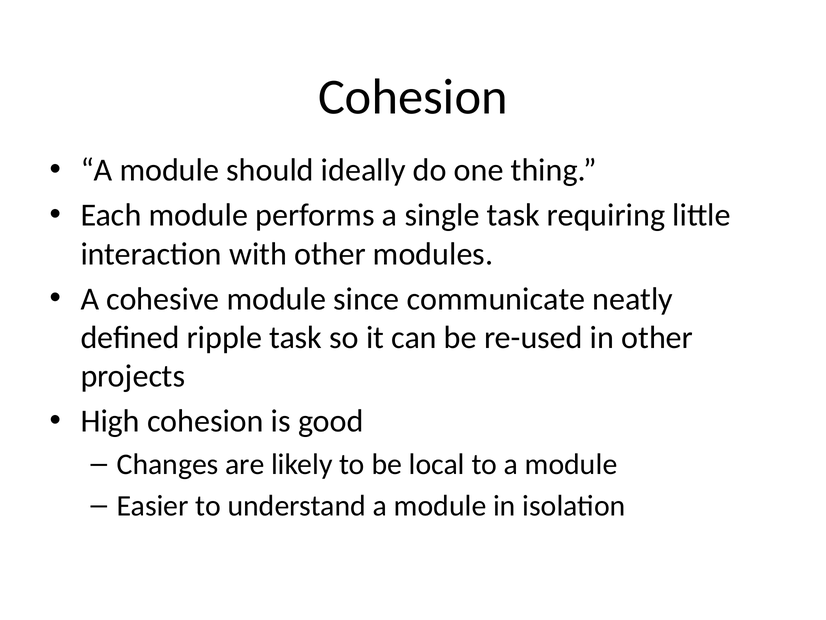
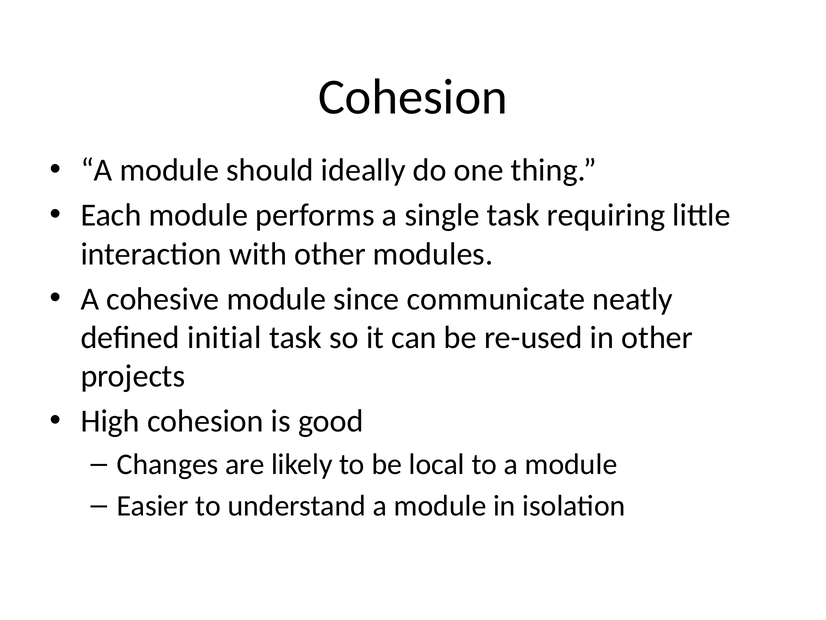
ripple: ripple -> initial (224, 337)
